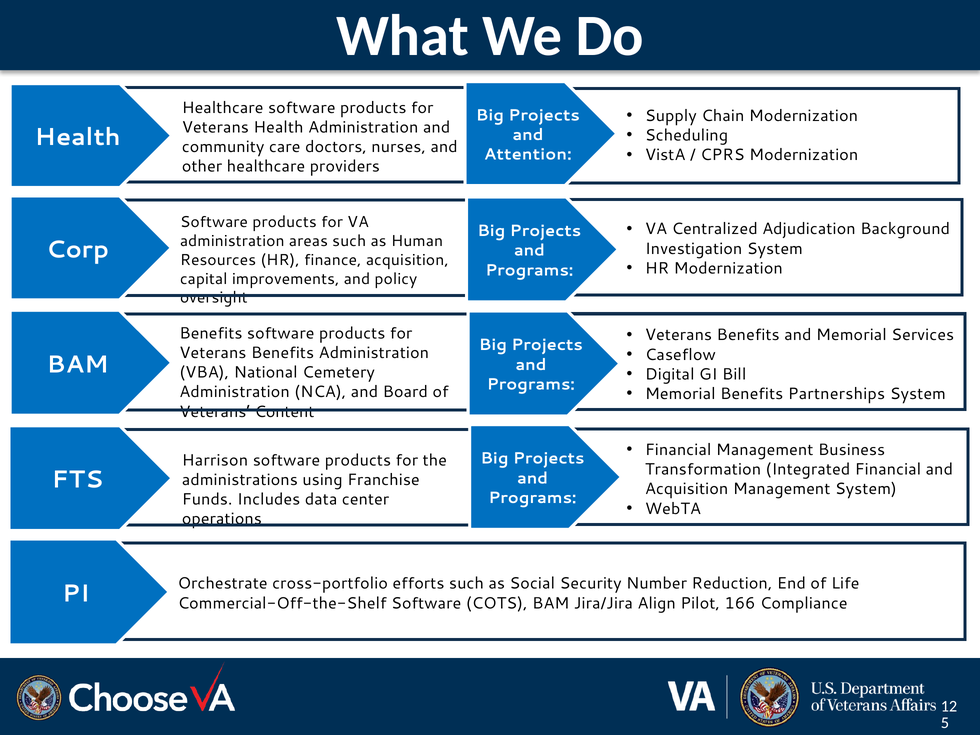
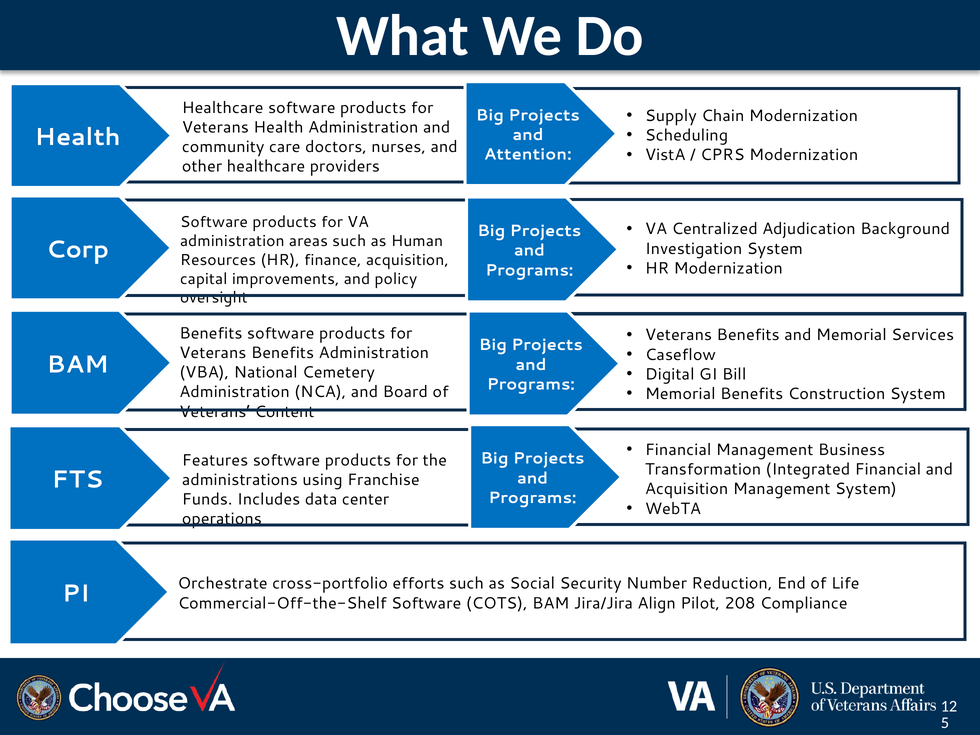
Partnerships: Partnerships -> Construction (837, 394)
Harrison: Harrison -> Features (215, 460)
166: 166 -> 208 (740, 603)
